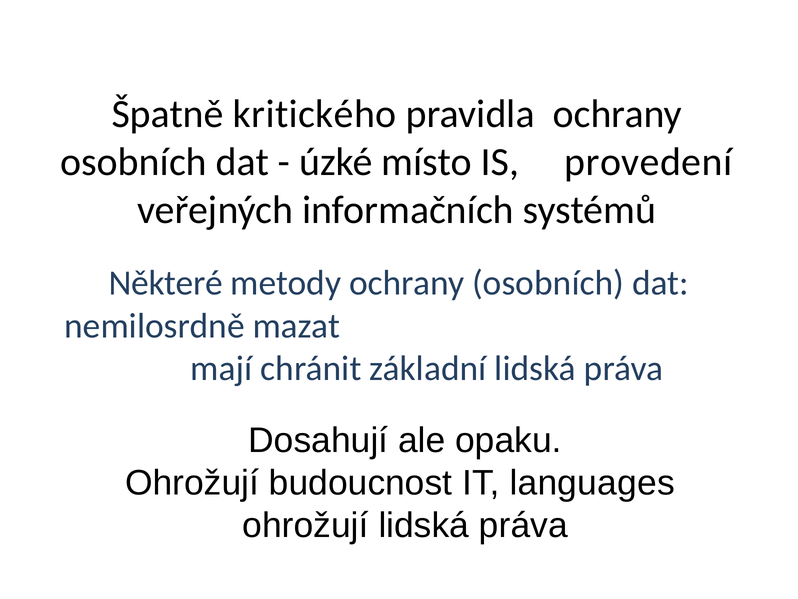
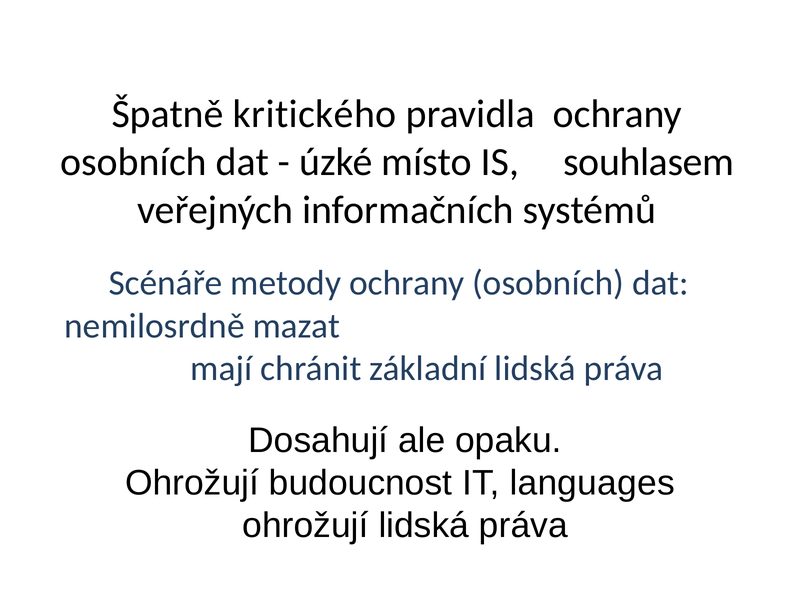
provedení: provedení -> souhlasem (649, 162)
Některé: Některé -> Scénáře (166, 283)
